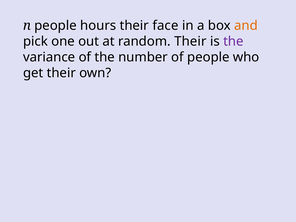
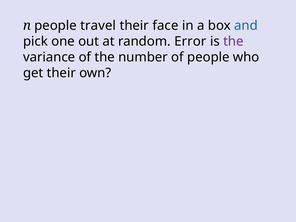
hours: hours -> travel (98, 26)
and colour: orange -> blue (246, 26)
random Their: Their -> Error (190, 41)
